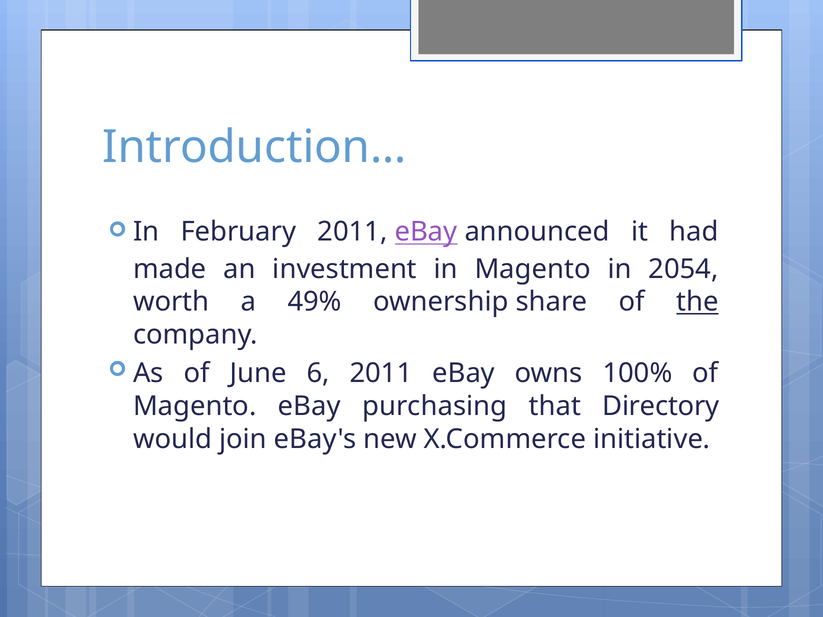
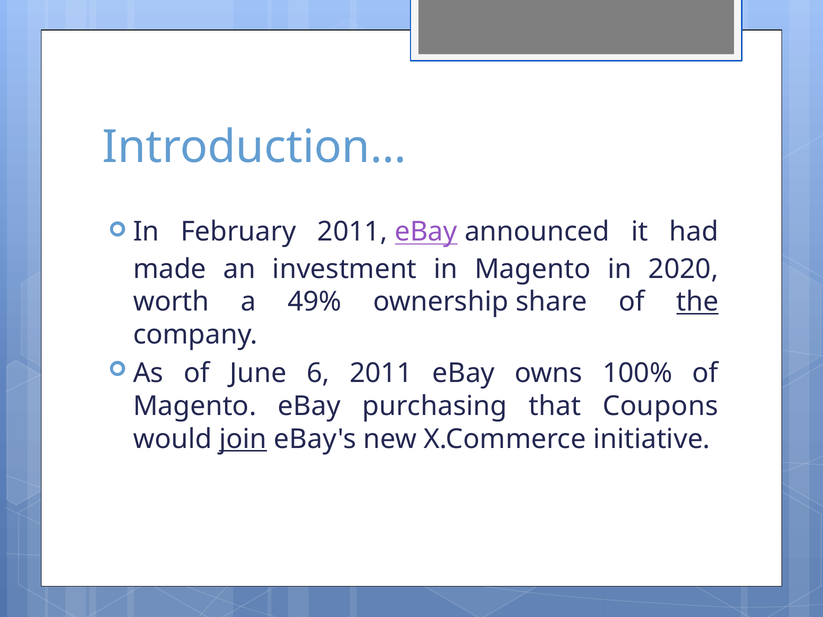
2054: 2054 -> 2020 (683, 269)
Directory: Directory -> Coupons (660, 406)
join underline: none -> present (243, 439)
